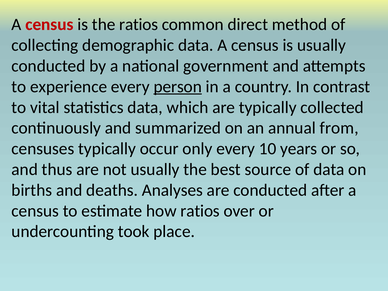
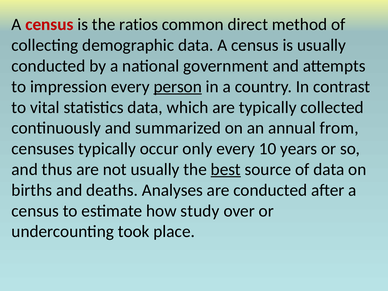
experience: experience -> impression (69, 87)
best underline: none -> present (226, 169)
how ratios: ratios -> study (200, 211)
